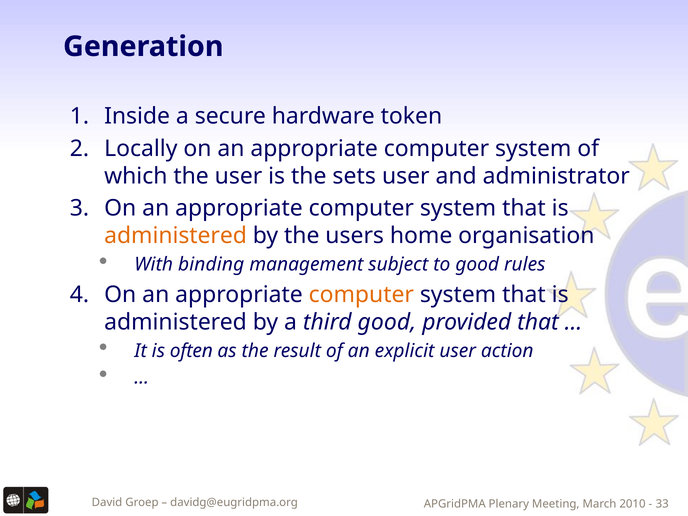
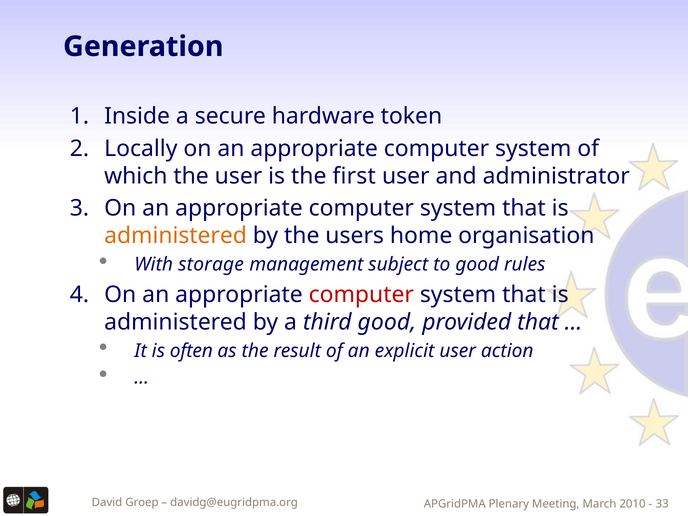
sets: sets -> first (354, 176)
binding: binding -> storage (211, 264)
computer colour: orange -> red (361, 294)
